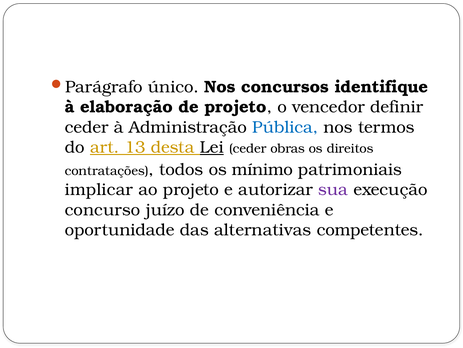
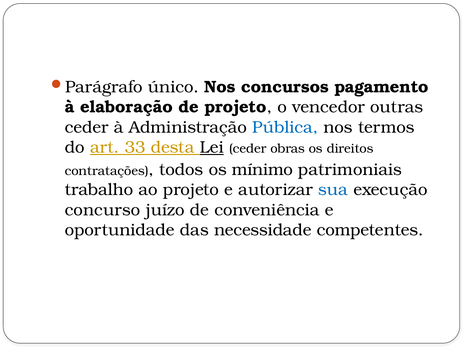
identifique: identifique -> pagamento (381, 87)
definir: definir -> outras (397, 107)
13: 13 -> 33 (135, 147)
implicar: implicar -> trabalho (99, 189)
sua colour: purple -> blue (333, 189)
alternativas: alternativas -> necessidade (263, 229)
